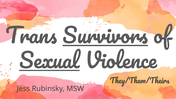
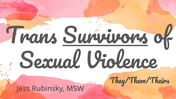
Sexual underline: present -> none (49, 61)
